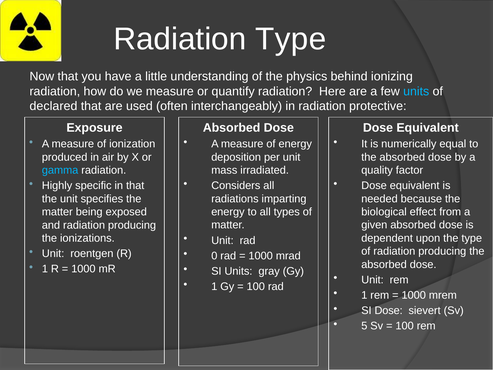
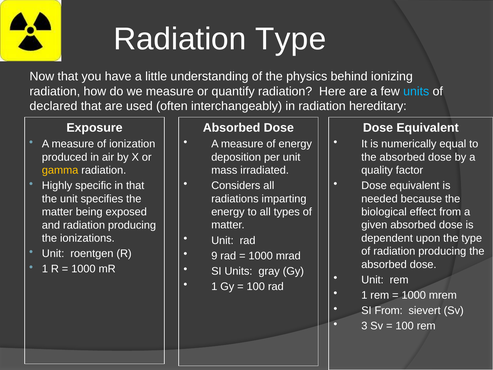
protective: protective -> hereditary (378, 106)
gamma colour: light blue -> yellow (60, 170)
0: 0 -> 9 (214, 256)
SI Dose: Dose -> From (389, 310)
5: 5 -> 3 (364, 326)
